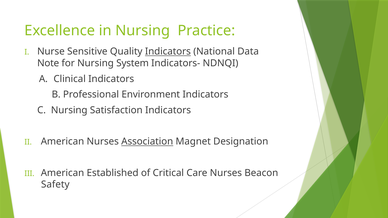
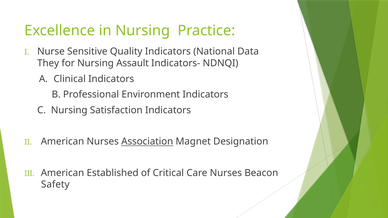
Indicators underline: present -> none (168, 52)
Note: Note -> They (48, 63)
System: System -> Assault (133, 63)
